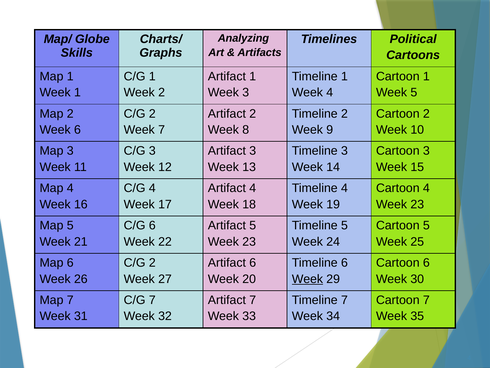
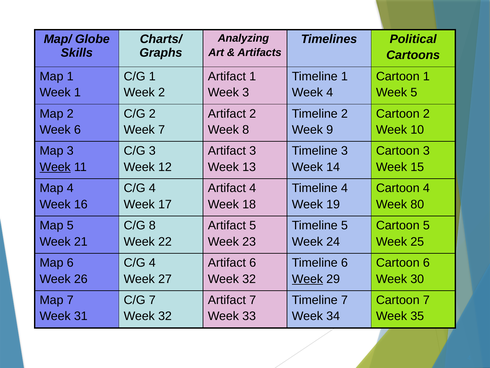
Week underline: none -> present (55, 167)
23: 23 -> 80 (417, 204)
C/G 6: 6 -> 8 (152, 225)
2: 2 -> 4 (152, 262)
20: 20 -> 32 (249, 279)
